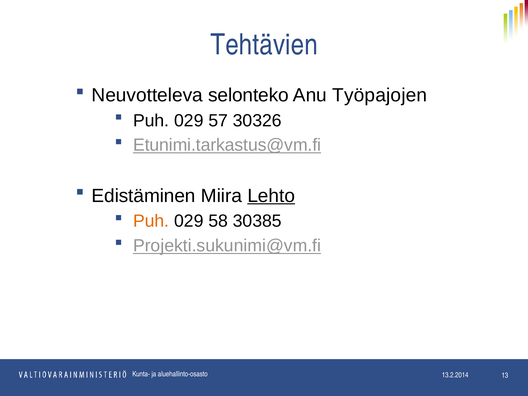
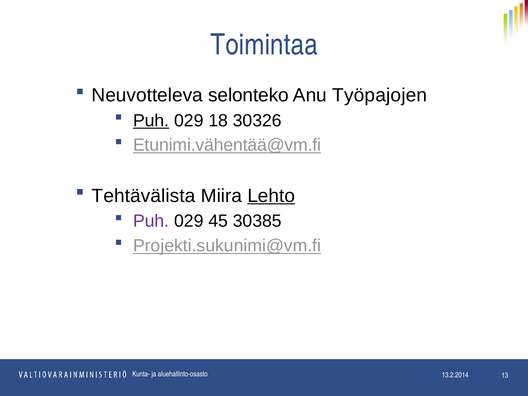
Tehtävien: Tehtävien -> Toimintaa (264, 45)
Puh underline: none -> present (151, 121)
57: 57 -> 18 (218, 121)
Etunimi.tarkastus@vm.fi: Etunimi.tarkastus@vm.fi -> Etunimi.vähentää@vm.fi (227, 145)
Edistäminen: Edistäminen -> Tehtävälista (144, 196)
Puh colour: orange -> purple (151, 221)
58: 58 -> 45 (218, 221)
